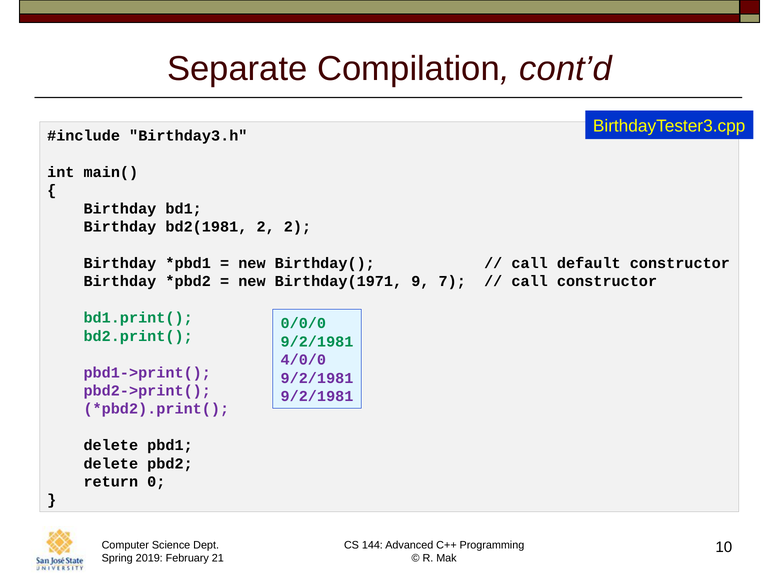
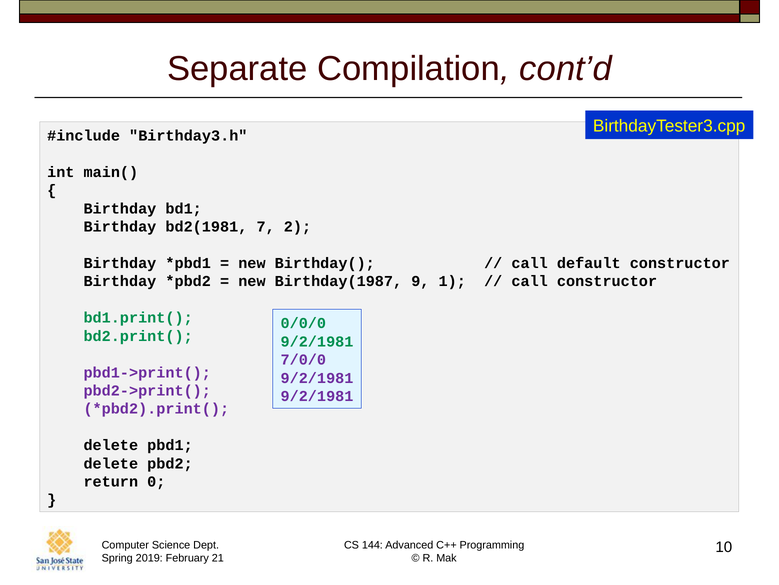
bd2(1981 2: 2 -> 7 (266, 227)
Birthday(1971: Birthday(1971 -> Birthday(1987 (338, 281)
7: 7 -> 1 (452, 281)
4/0/0: 4/0/0 -> 7/0/0 (303, 359)
